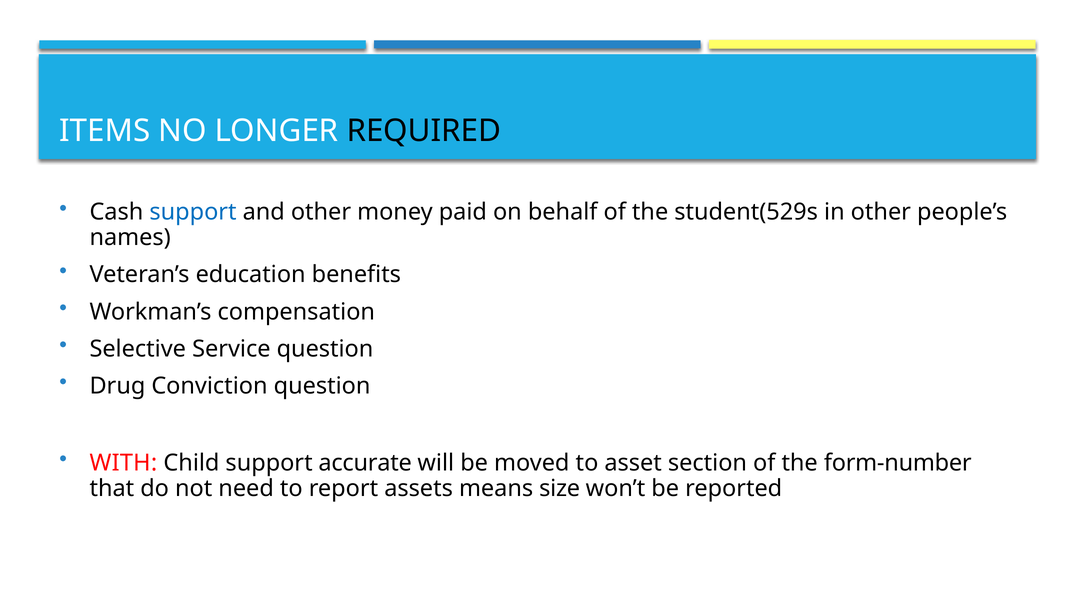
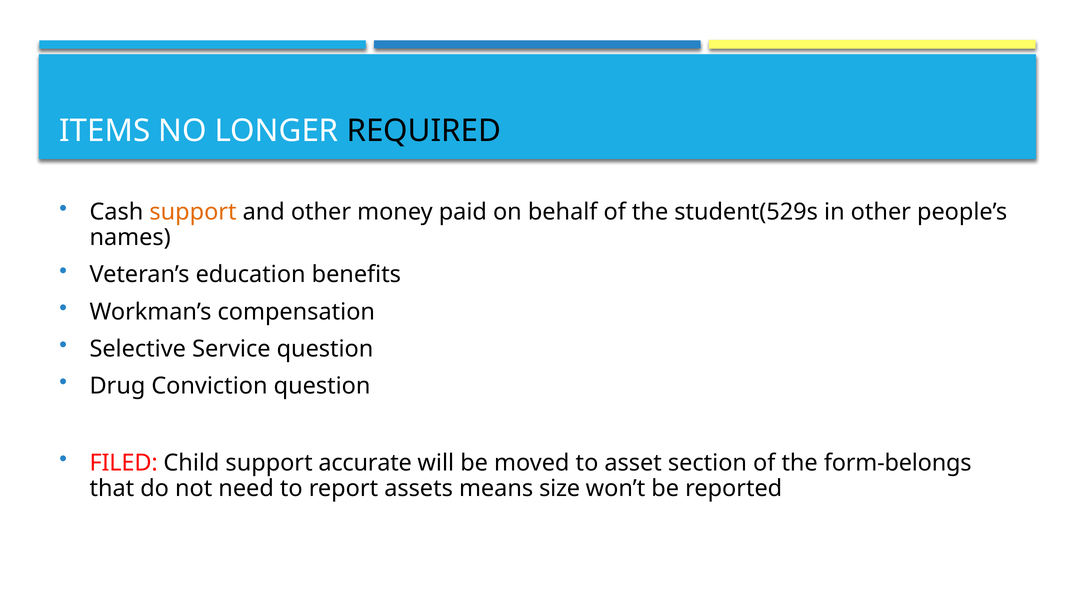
support colour: blue -> orange (193, 212)
WITH: WITH -> FILED (124, 463)
form-number: form-number -> form-belongs (898, 463)
